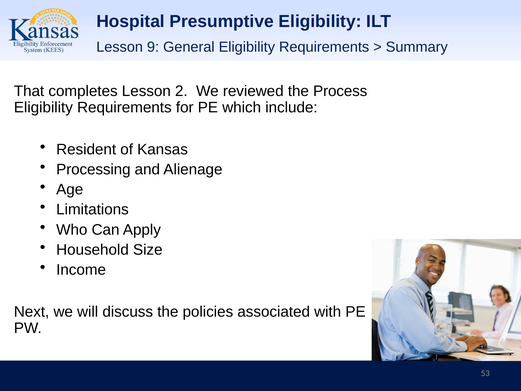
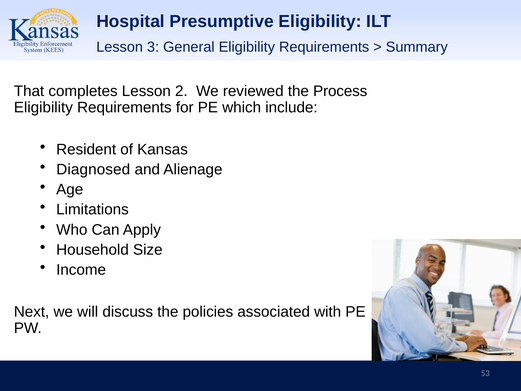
9: 9 -> 3 (153, 47)
Processing: Processing -> Diagnosed (93, 169)
